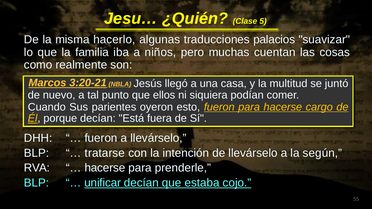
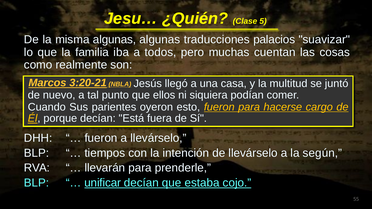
misma hacerlo: hacerlo -> algunas (115, 40)
niños: niños -> todos (161, 52)
tratarse: tratarse -> tiempos (105, 153)
hacerse: hacerse -> llevarán (105, 168)
